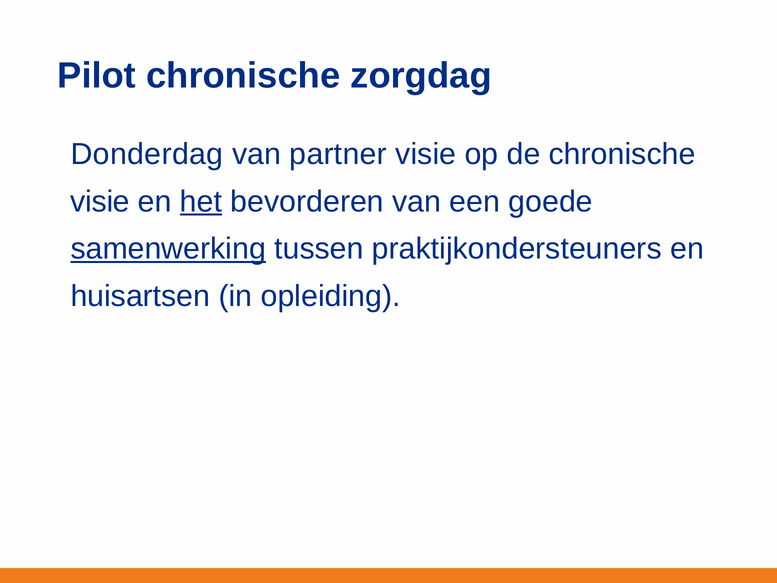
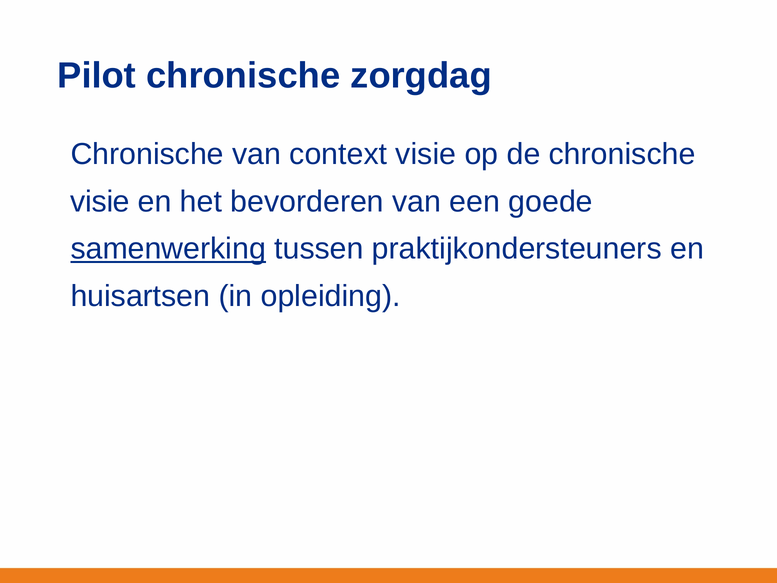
Donderdag: Donderdag -> Chronische (147, 154)
partner: partner -> context (338, 154)
het underline: present -> none (201, 201)
